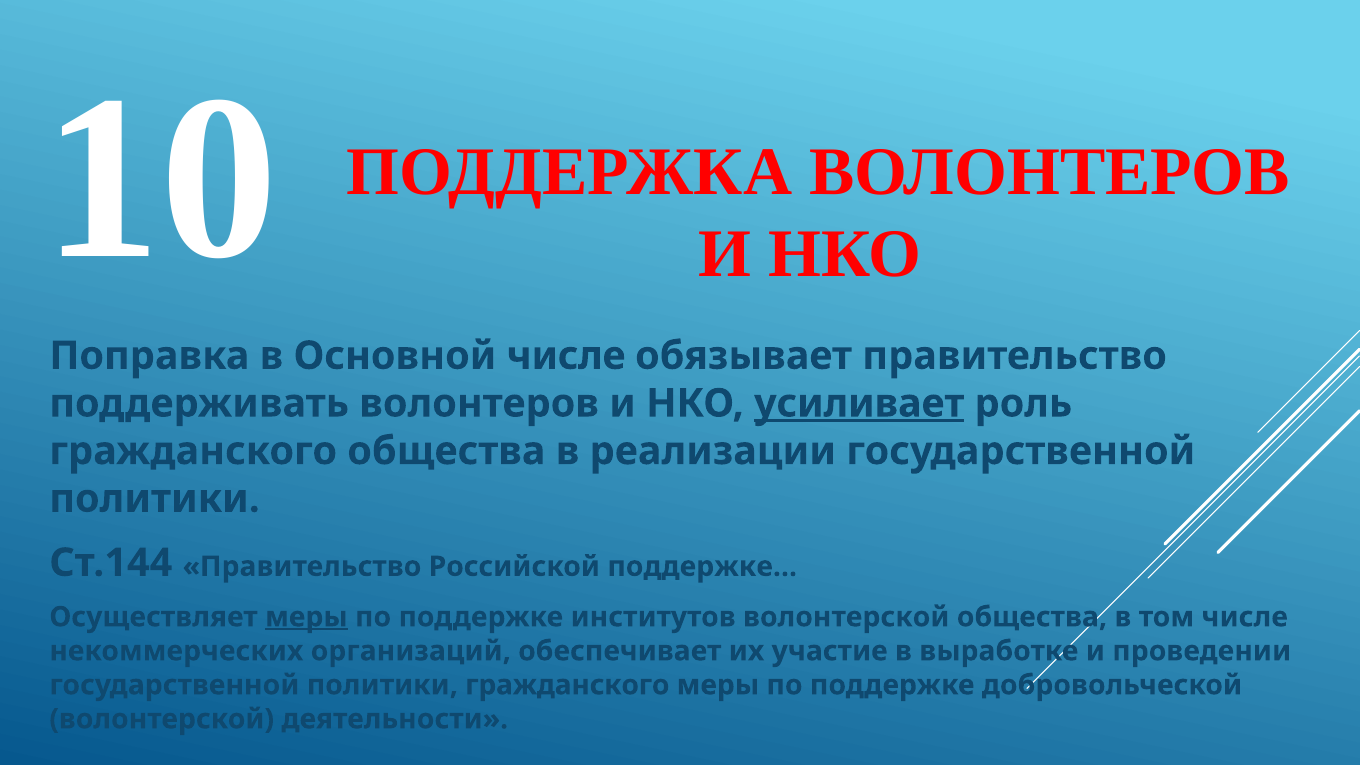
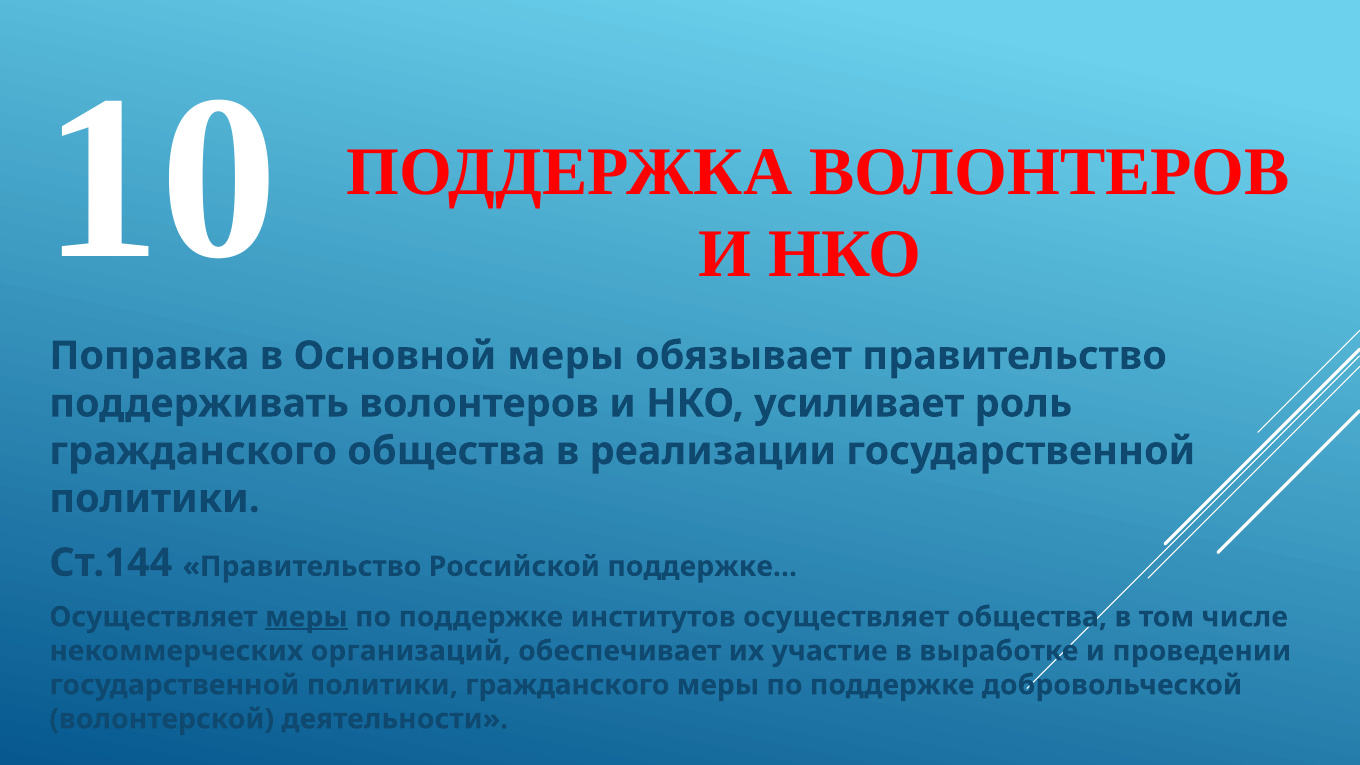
Основной числе: числе -> меры (566, 356)
усиливает underline: present -> none (859, 403)
институтов волонтерской: волонтерской -> осуществляет (846, 617)
